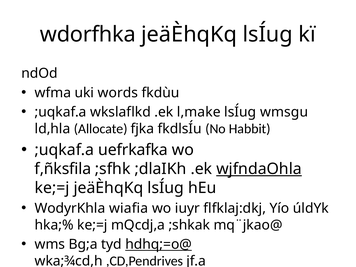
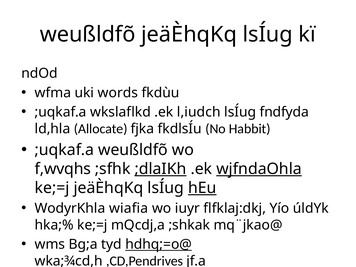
wdorfhka: wdorfhka -> weußldfõ (88, 34)
l,make: l,make -> l,iudch (199, 112)
wmsgu: wmsgu -> fndfyda (284, 112)
;uqkaf.a uefrkafka: uefrkafka -> weußldfõ (133, 150)
f,ñksfila: f,ñksfila -> f,wvqhs (63, 169)
;dlaIKh underline: none -> present (160, 169)
hEu underline: none -> present (202, 188)
